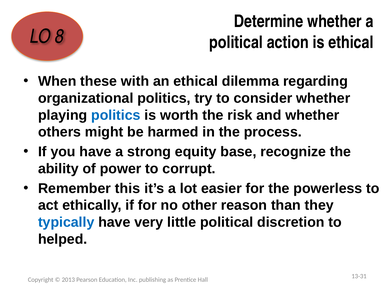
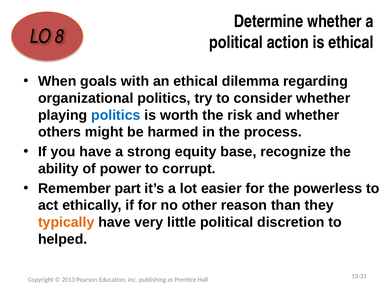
these: these -> goals (99, 81)
this: this -> part (128, 188)
typically colour: blue -> orange (66, 222)
